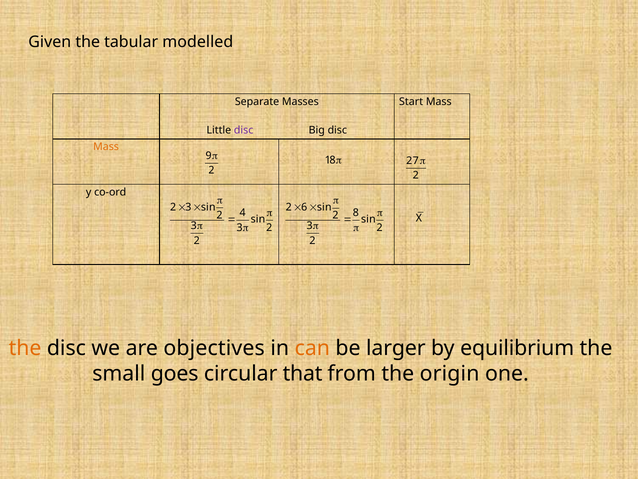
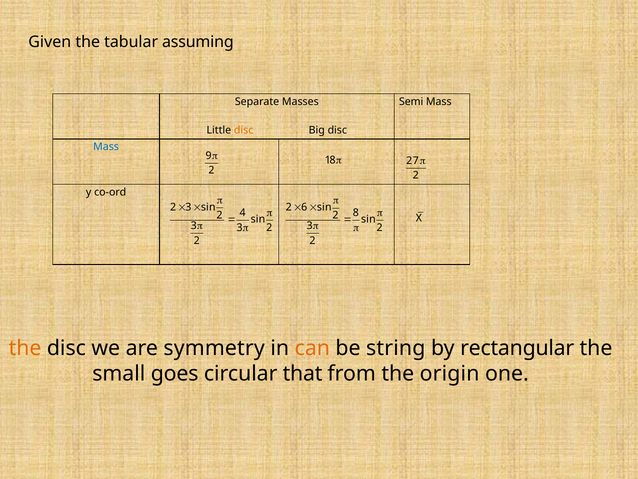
modelled: modelled -> assuming (198, 42)
Start: Start -> Semi (411, 101)
disc colour: purple -> orange (244, 130)
Mass colour: orange -> blue (106, 147)
objectives: objectives -> symmetry (214, 348)
larger: larger -> string (396, 348)
equilibrium: equilibrium -> rectangular (517, 348)
